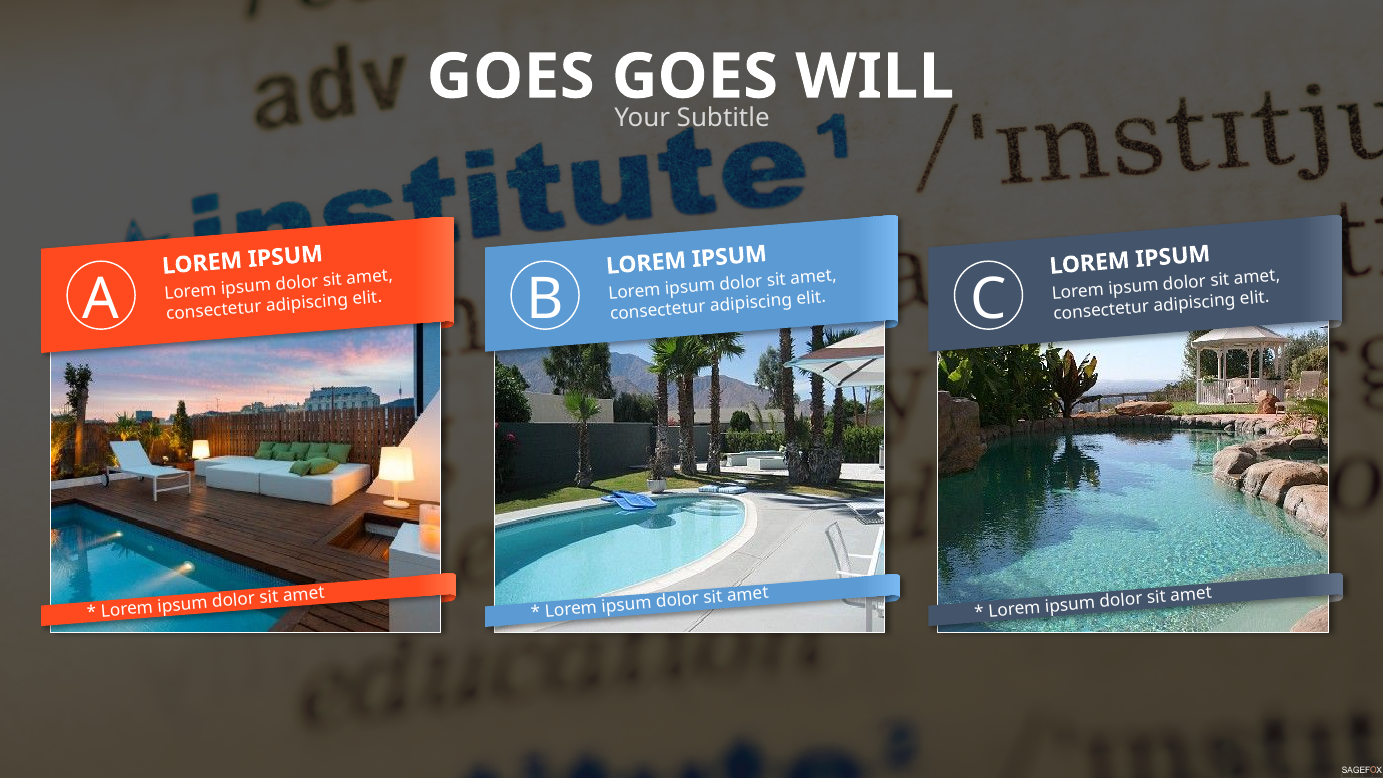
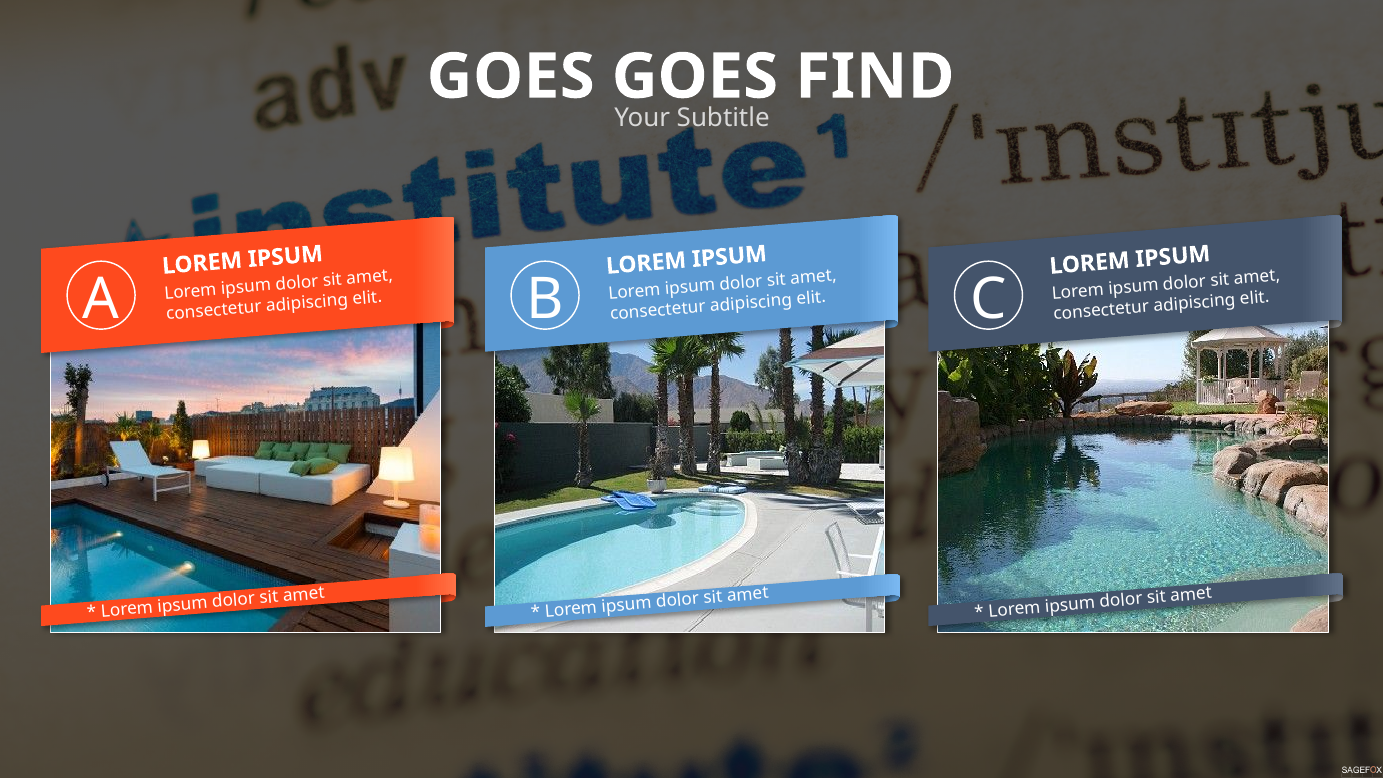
WILL: WILL -> FIND (875, 77)
